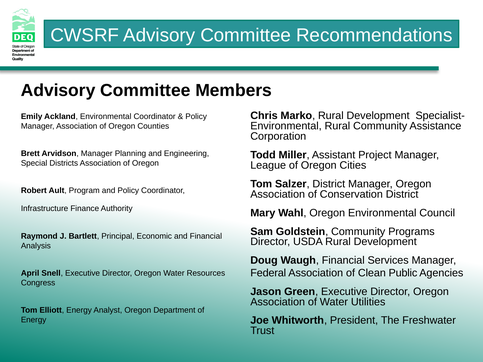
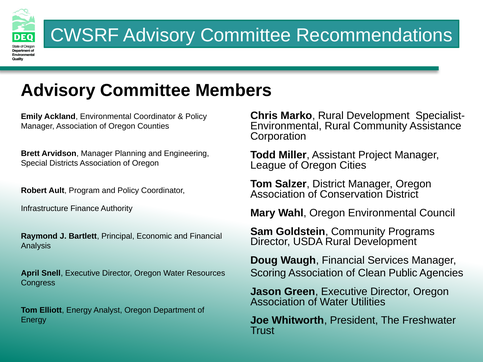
Federal: Federal -> Scoring (268, 273)
